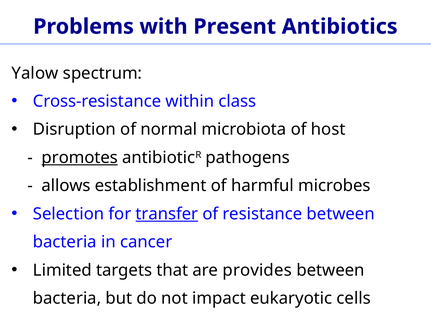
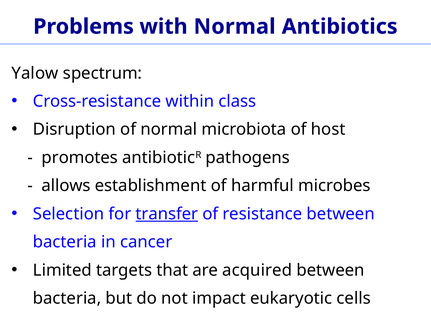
with Present: Present -> Normal (235, 27)
promotes underline: present -> none (80, 158)
provides: provides -> acquired (257, 270)
